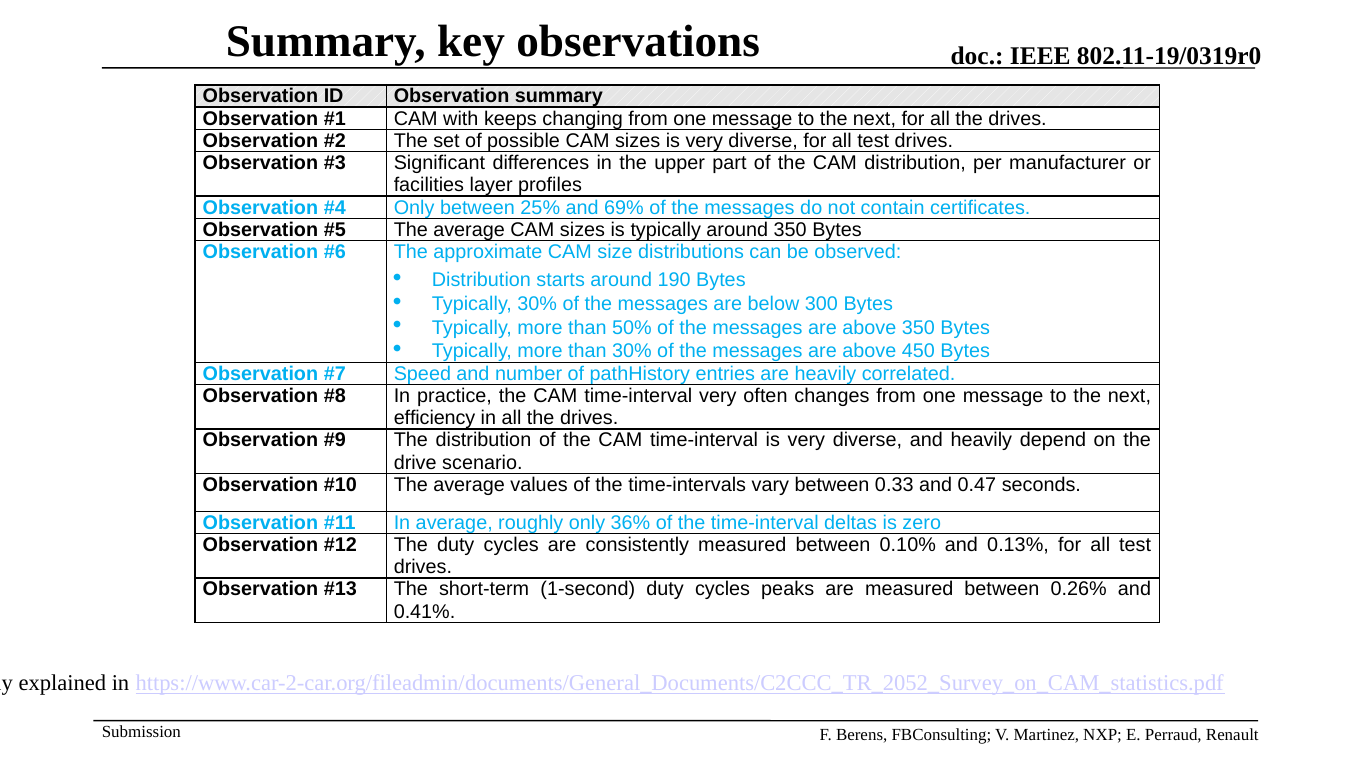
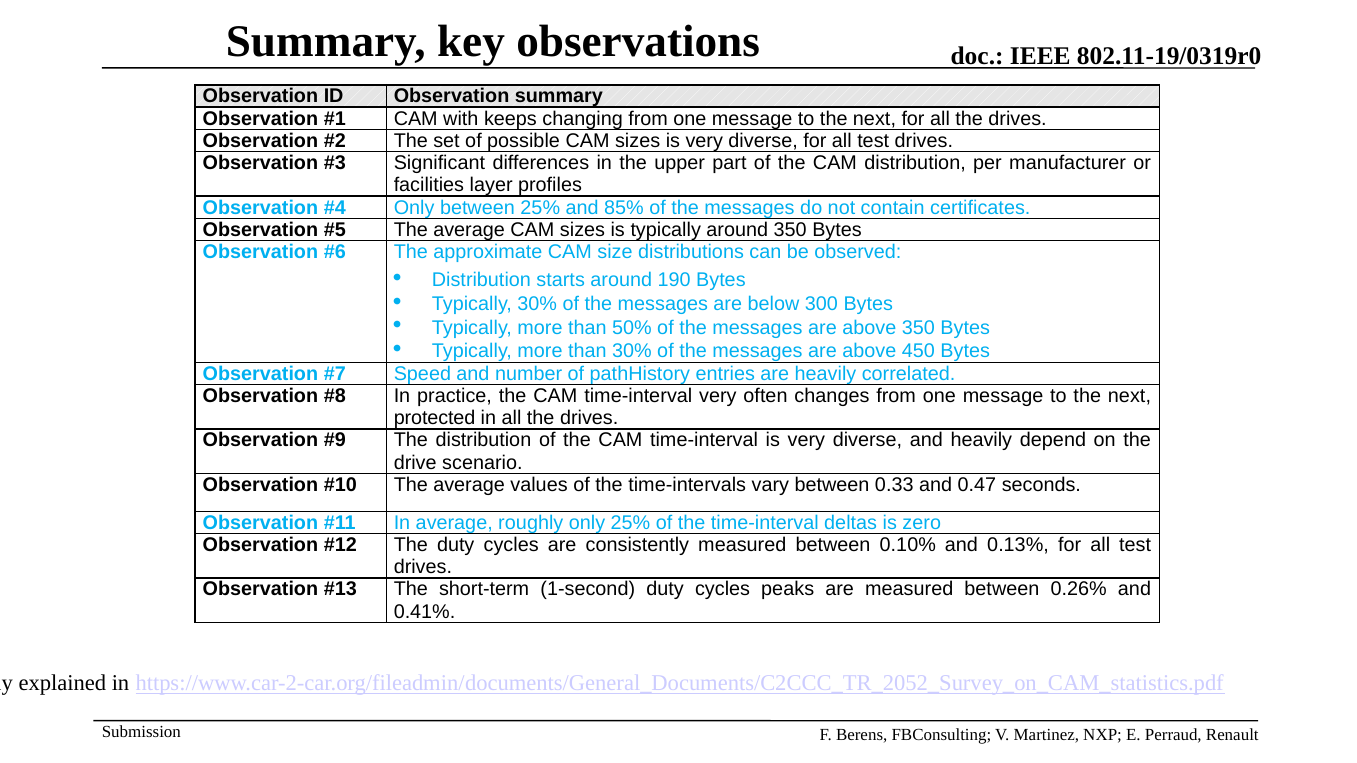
69%: 69% -> 85% (624, 208)
efficiency: efficiency -> protected (435, 418)
only 36%: 36% -> 25% (630, 523)
